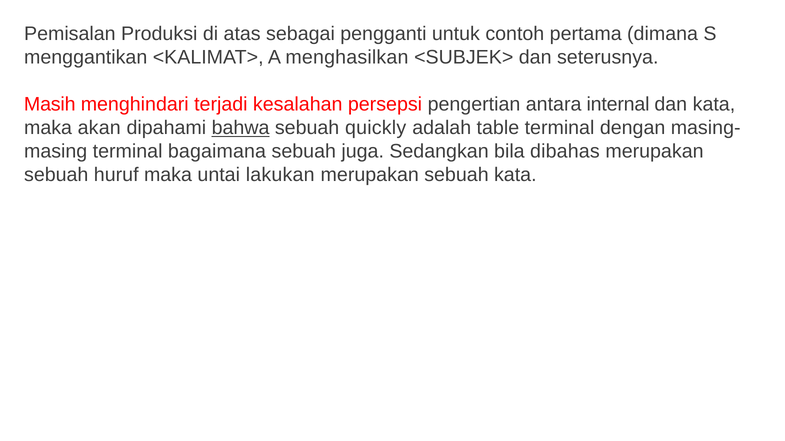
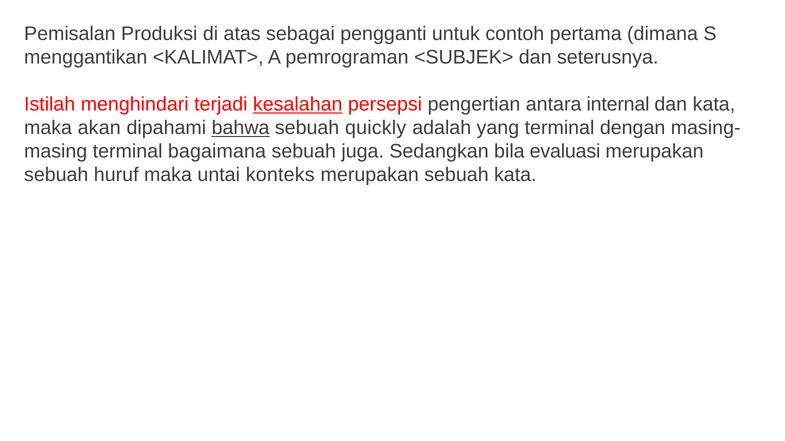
menghasilkan: menghasilkan -> pemrograman (347, 57)
Masih: Masih -> Istilah (50, 105)
kesalahan underline: none -> present (298, 105)
table: table -> yang (498, 128)
dibahas: dibahas -> evaluasi (565, 152)
lakukan: lakukan -> konteks (280, 175)
